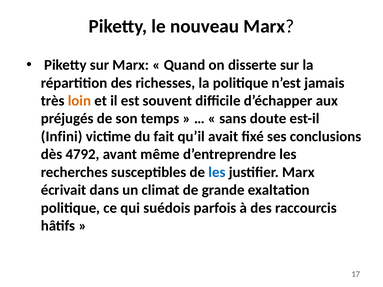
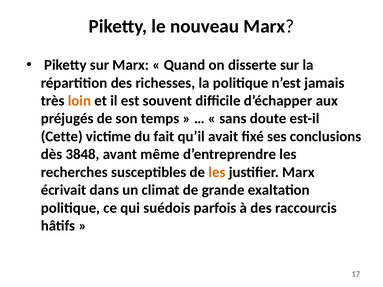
Infini: Infini -> Cette (62, 137)
4792: 4792 -> 3848 (83, 154)
les colour: blue -> orange (217, 172)
